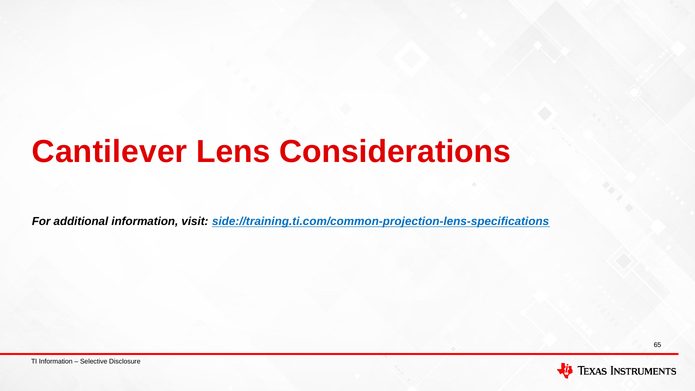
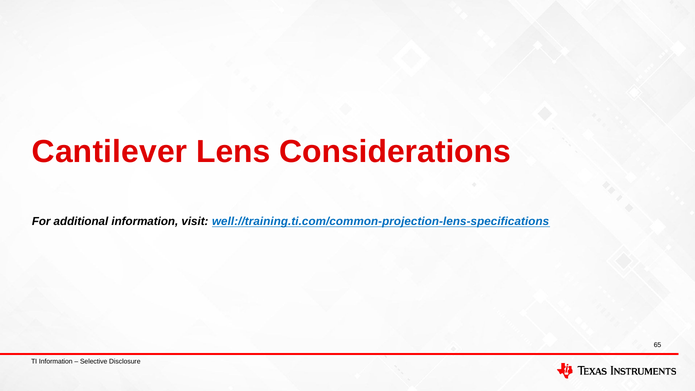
side://training.ti.com/common-projection-lens-specifications: side://training.ti.com/common-projection-lens-specifications -> well://training.ti.com/common-projection-lens-specifications (381, 222)
